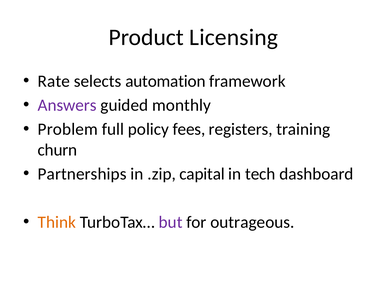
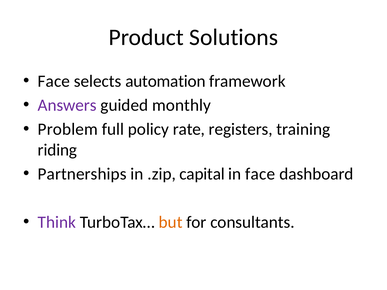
Licensing: Licensing -> Solutions (234, 37)
Rate: Rate -> Face (54, 81)
fees: fees -> rate (189, 129)
churn: churn -> riding (57, 150)
in tech: tech -> face (260, 174)
Think colour: orange -> purple (57, 222)
but colour: purple -> orange (171, 222)
outrageous: outrageous -> consultants (252, 222)
